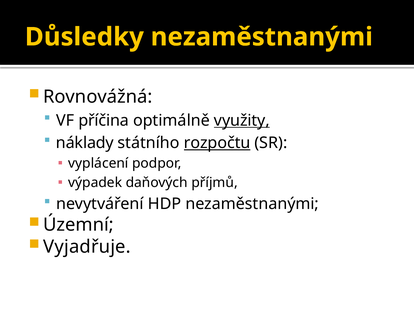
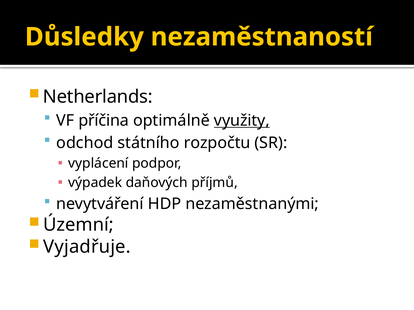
Důsledky nezaměstnanými: nezaměstnanými -> nezaměstnaností (262, 37)
Rovnovážná: Rovnovážná -> Netherlands (98, 97)
náklady: náklady -> odchod (85, 143)
rozpočtu underline: present -> none (217, 143)
